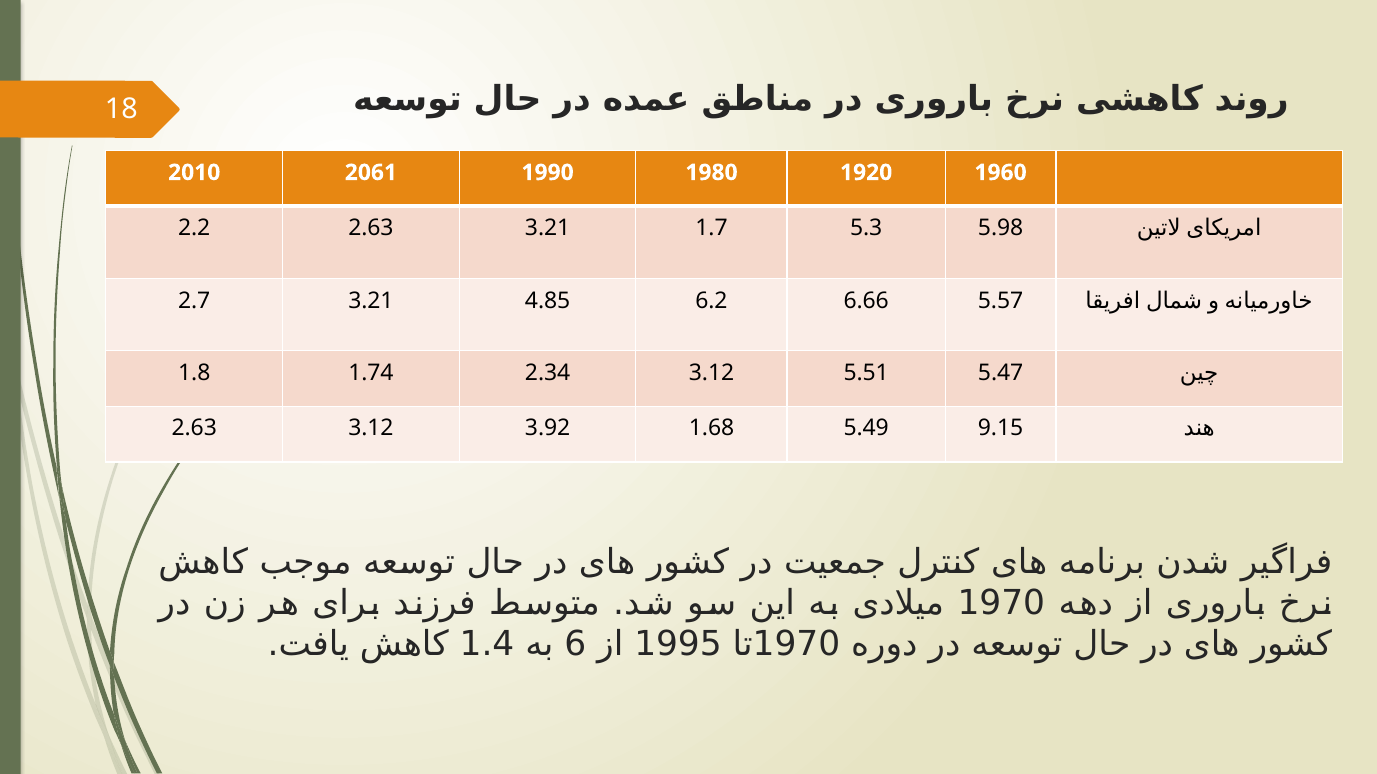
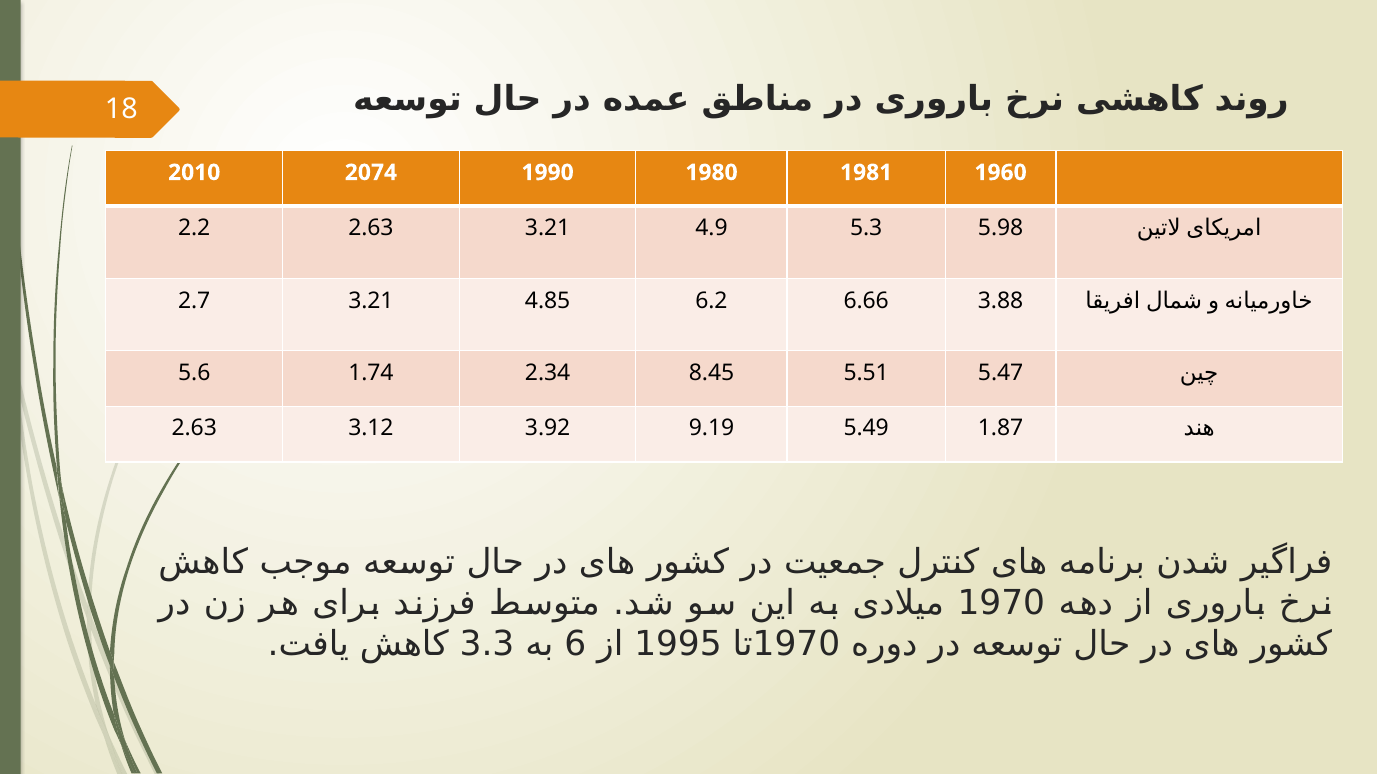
2061: 2061 -> 2074 (371, 173)
1920: 1920 -> 1981 (866, 173)
1.7: 1.7 -> 4.9 (712, 228)
5.57: 5.57 -> 3.88 (1001, 301)
1.8: 1.8 -> 5.6 (194, 373)
2.34 3.12: 3.12 -> 8.45 (712, 373)
1.68: 1.68 -> 9.19 (712, 429)
9.15: 9.15 -> 1.87 (1001, 429)
1.4: 1.4 -> 3.3 (487, 645)
